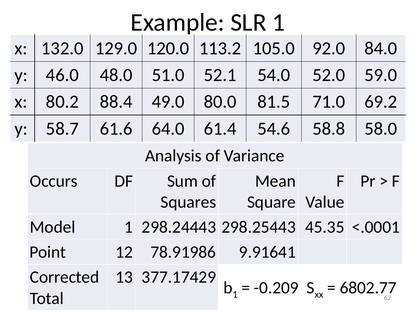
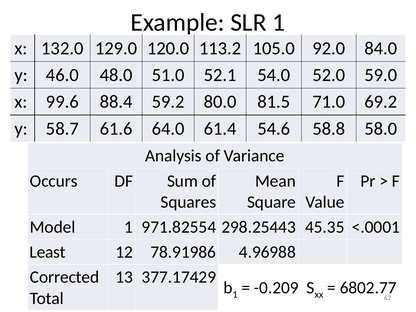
80.2: 80.2 -> 99.6 (62, 102)
49.0: 49.0 -> 59.2 (168, 102)
298.24443: 298.24443 -> 971.82554 (179, 227)
Point: Point -> Least (48, 252)
9.91641: 9.91641 -> 4.96988 (267, 252)
